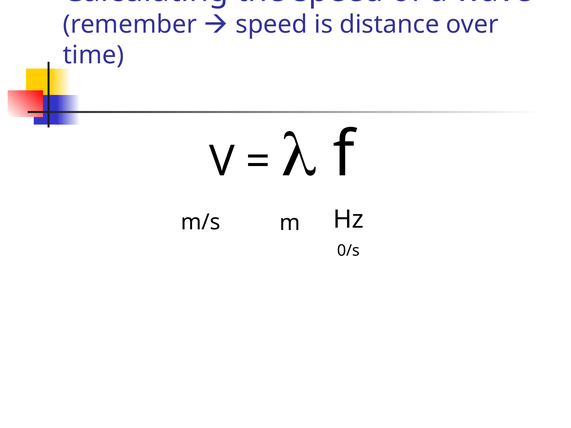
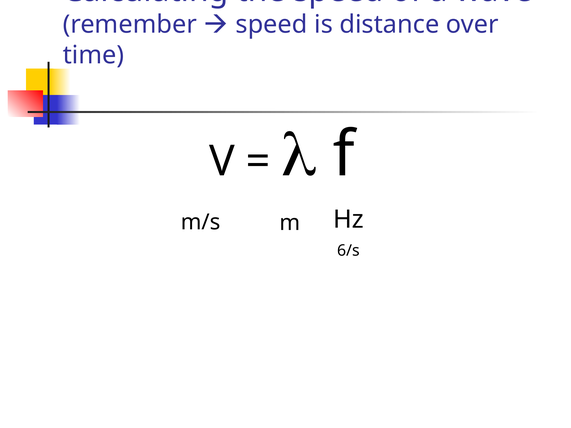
0/s: 0/s -> 6/s (348, 251)
